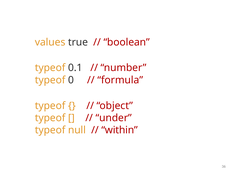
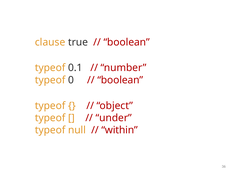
values: values -> clause (50, 42)
formula: formula -> boolean (120, 80)
